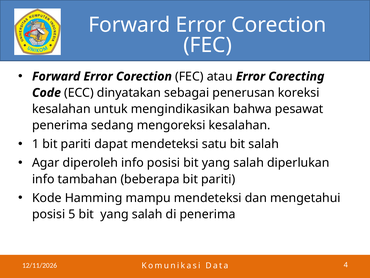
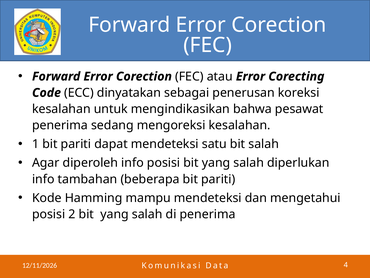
5: 5 -> 2 (72, 214)
